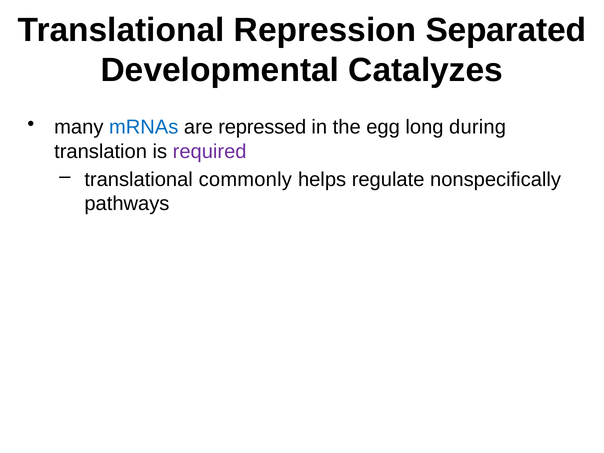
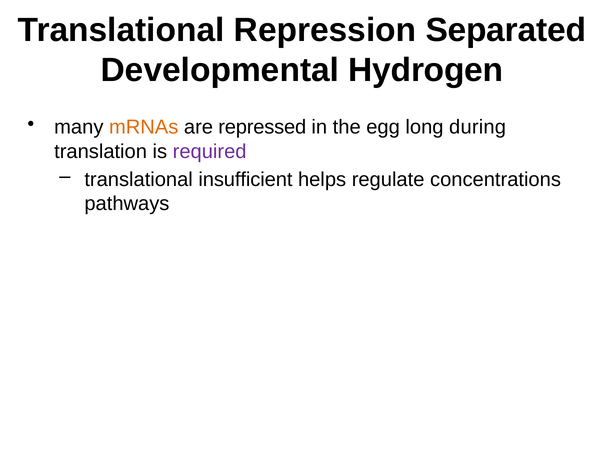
Catalyzes: Catalyzes -> Hydrogen (426, 70)
mRNAs colour: blue -> orange (144, 127)
commonly: commonly -> insufficient (245, 180)
nonspecifically: nonspecifically -> concentrations (496, 180)
